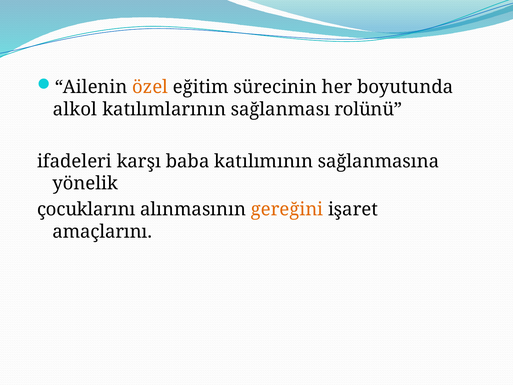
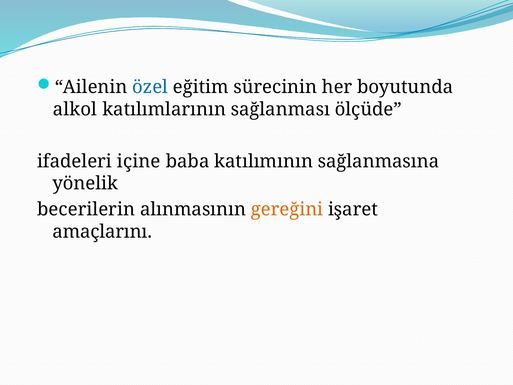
özel colour: orange -> blue (150, 87)
rolünü: rolünü -> ölçüde (368, 109)
karşı: karşı -> içine (139, 161)
çocuklarını: çocuklarını -> becerilerin (86, 209)
